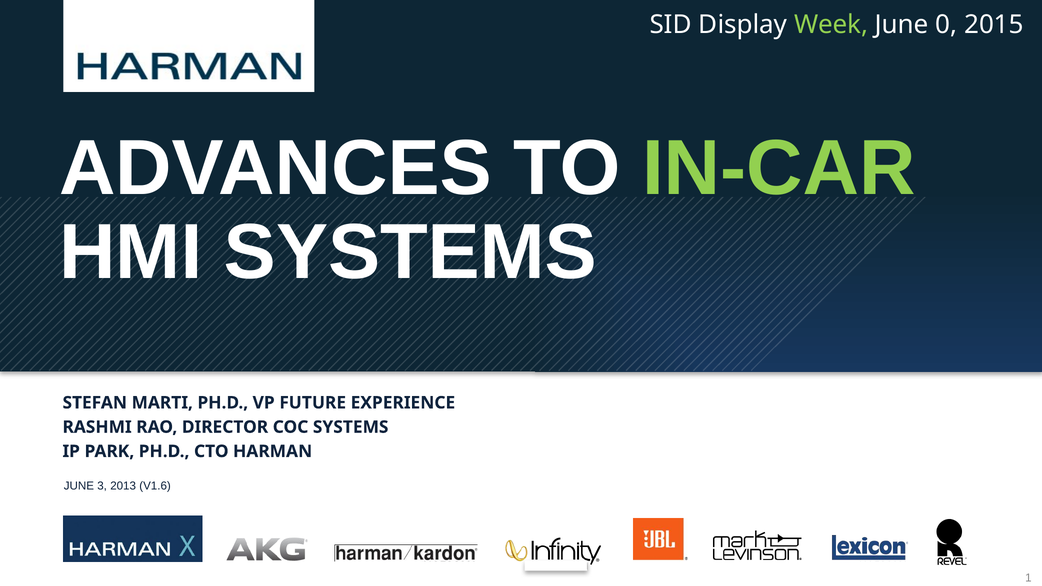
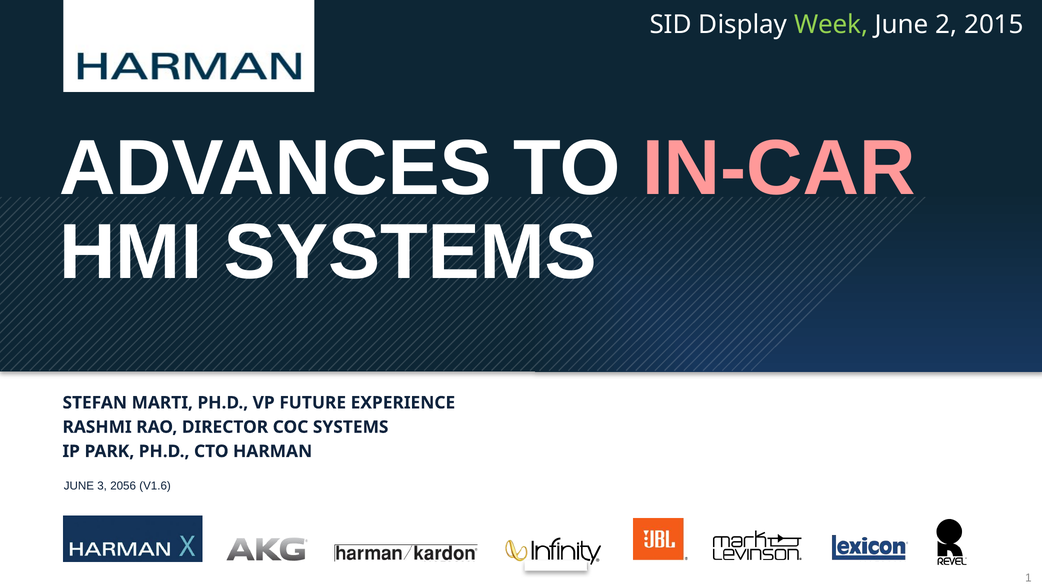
0: 0 -> 2 (946, 24)
IN-CAR colour: light green -> pink (779, 168)
2013: 2013 -> 2056 (123, 486)
